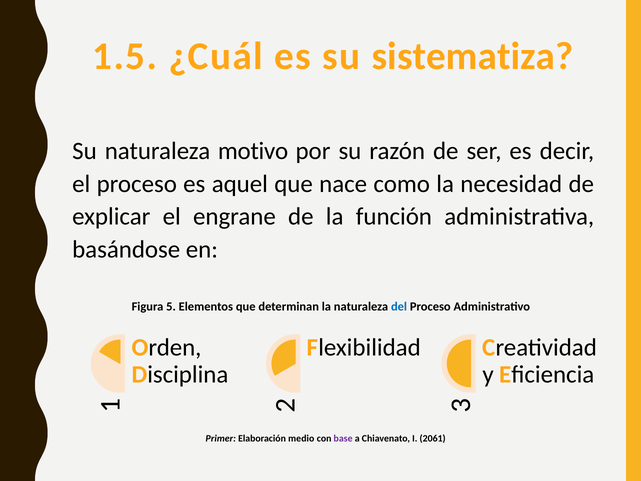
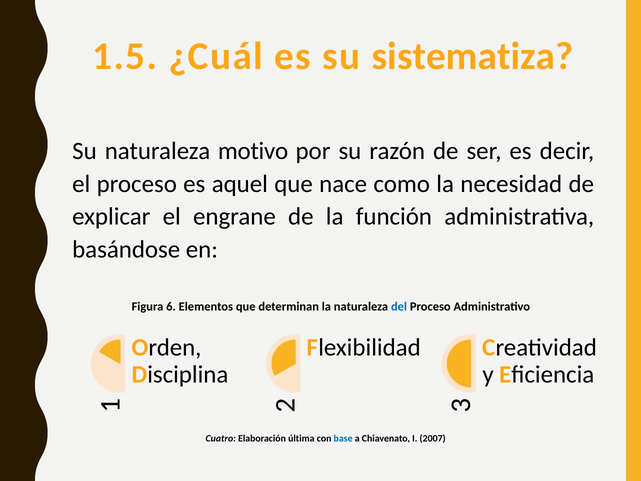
5: 5 -> 6 (171, 307)
Primer: Primer -> Cuatro (221, 438)
medio: medio -> última (301, 438)
base colour: purple -> blue (343, 438)
2061: 2061 -> 2007 (433, 438)
